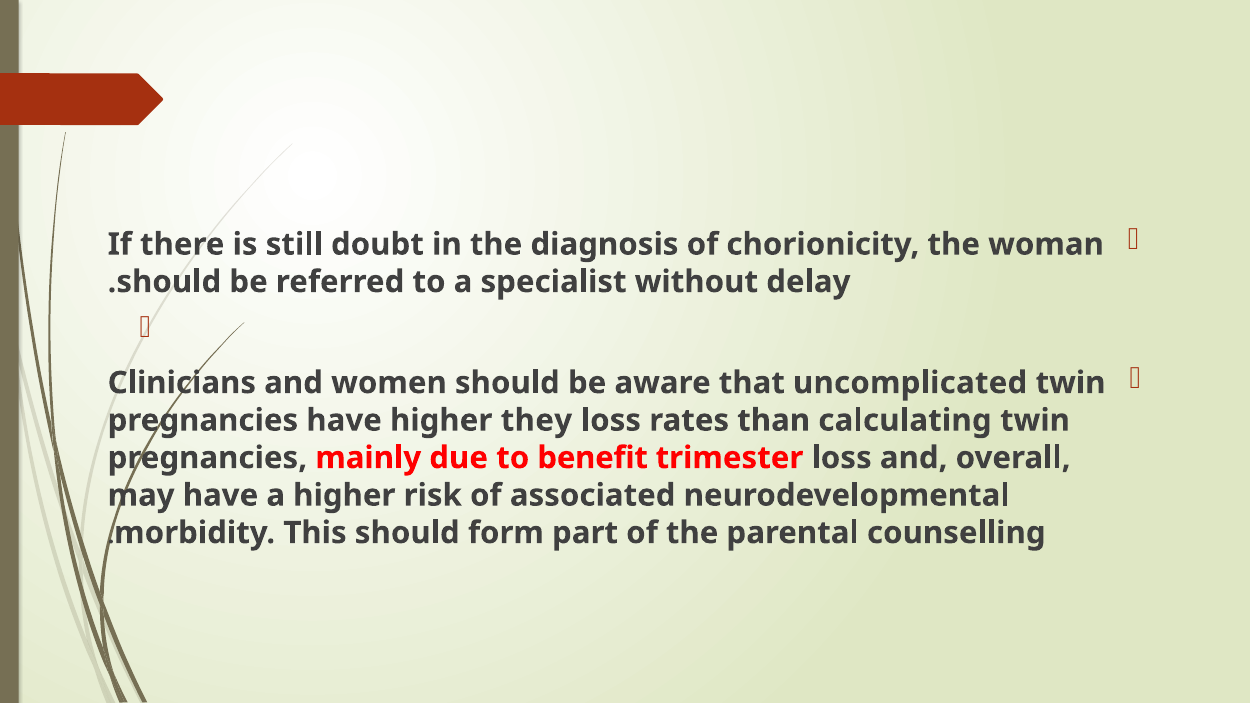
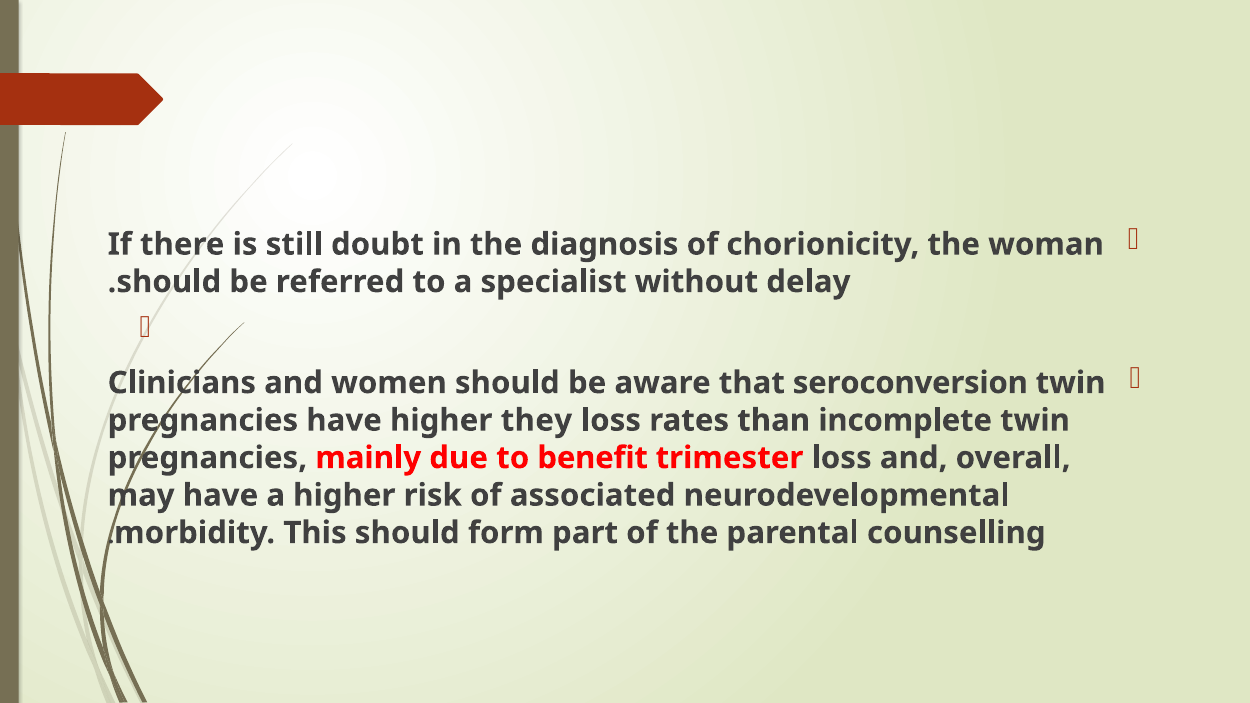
uncomplicated: uncomplicated -> seroconversion (910, 383)
calculating: calculating -> incomplete (905, 420)
